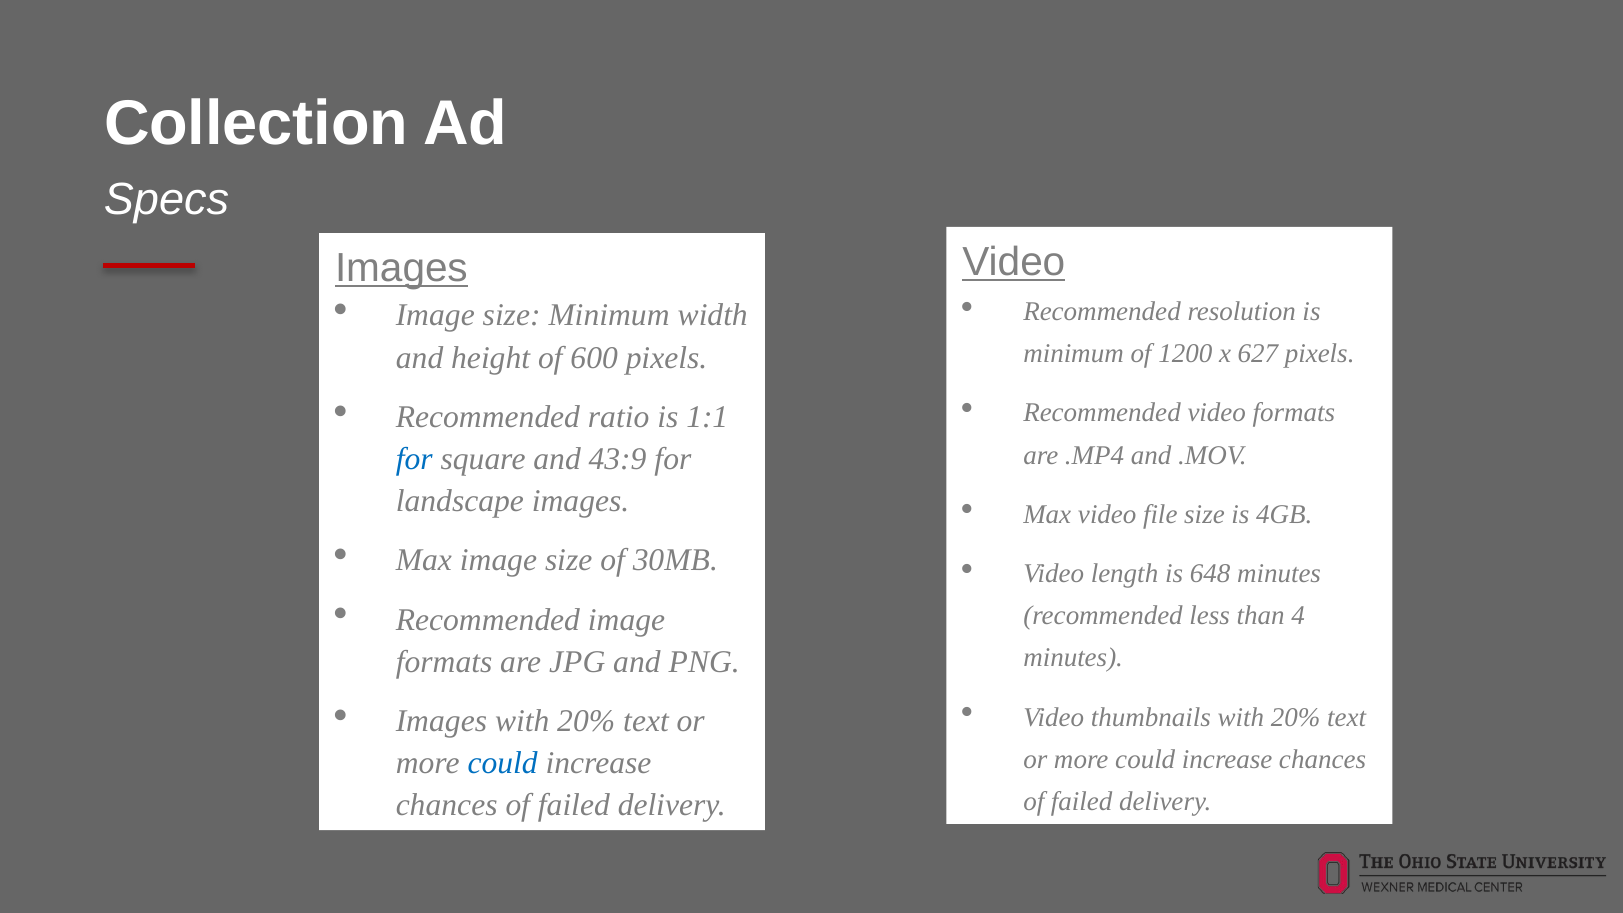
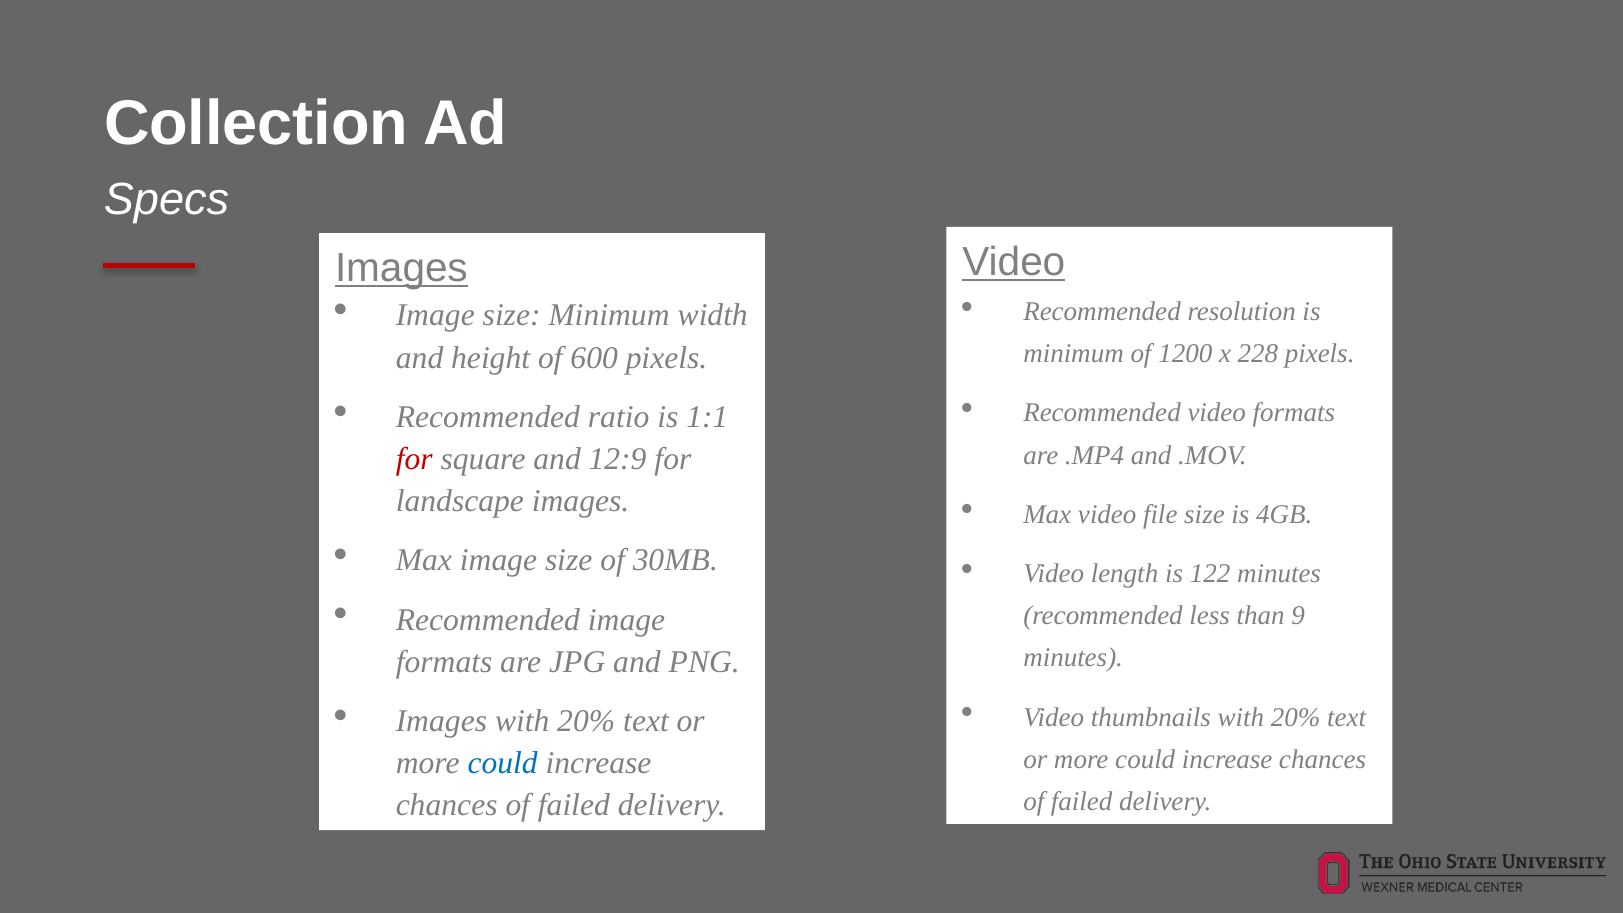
627: 627 -> 228 (1258, 354)
for colour: blue -> red (414, 459)
43:9: 43:9 -> 12:9 (618, 459)
648: 648 -> 122 (1210, 573)
4: 4 -> 9 (1298, 616)
